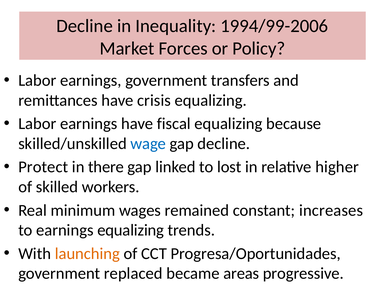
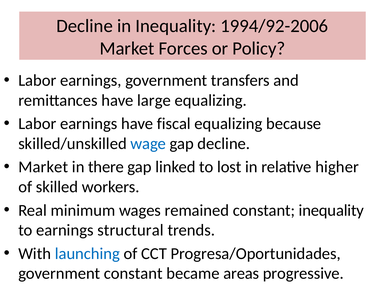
1994/99-2006: 1994/99-2006 -> 1994/92-2006 (274, 26)
crisis: crisis -> large (154, 100)
Protect: Protect -> Market (43, 167)
constant increases: increases -> inequality (331, 210)
earnings equalizing: equalizing -> structural (131, 230)
launching colour: orange -> blue (87, 253)
government replaced: replaced -> constant (133, 273)
